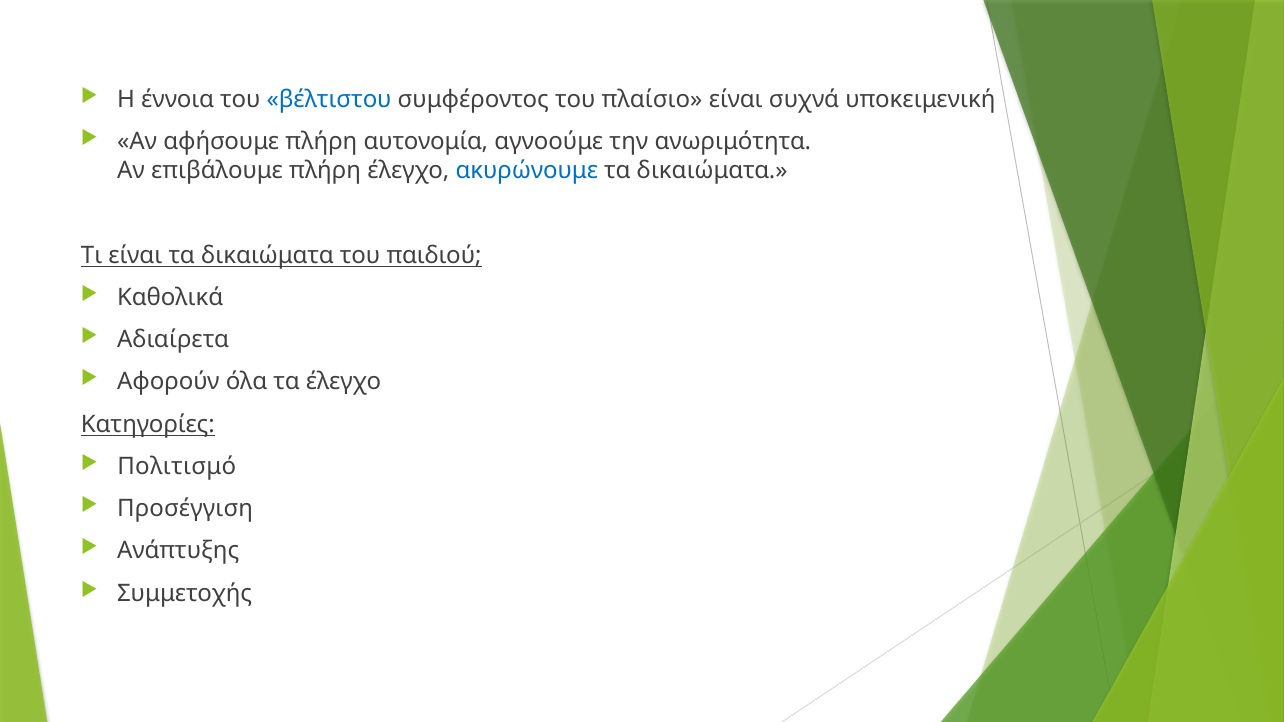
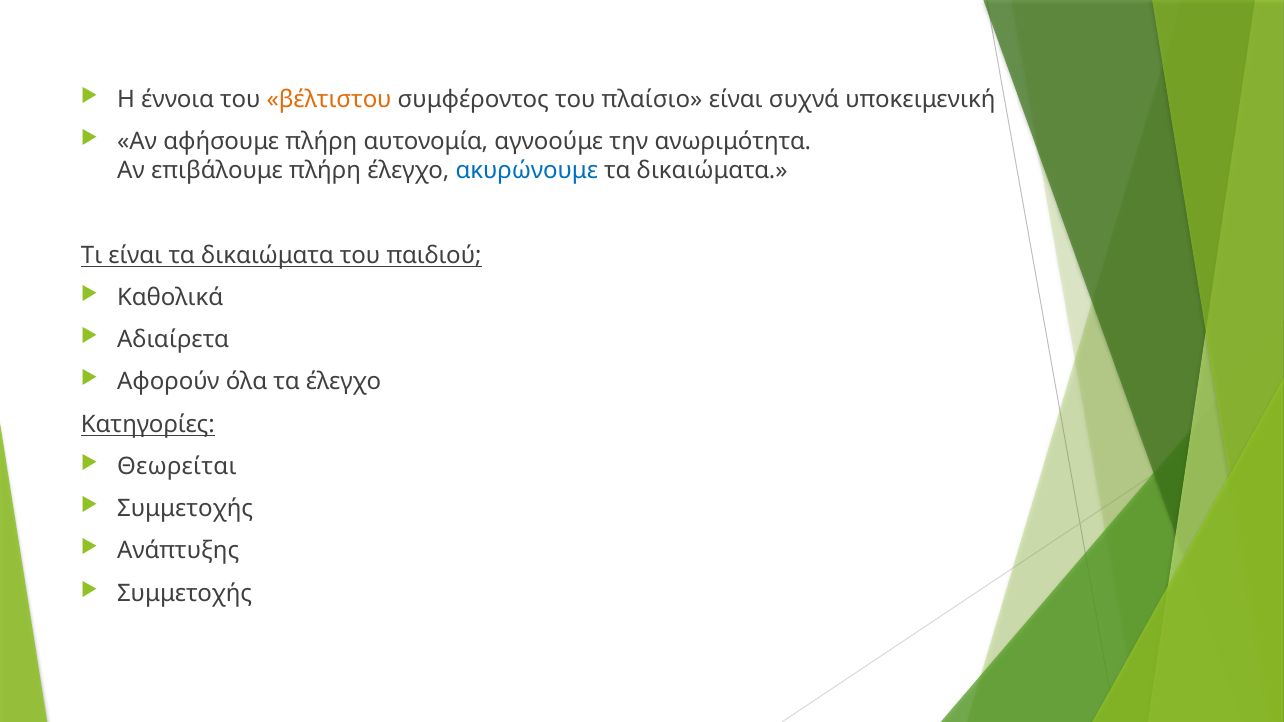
βέλτιστου colour: blue -> orange (329, 100)
Πολιτισμό: Πολιτισμό -> Θεωρείται (177, 467)
Προσέγγιση: Προσέγγιση -> Συμμετοχής (185, 509)
